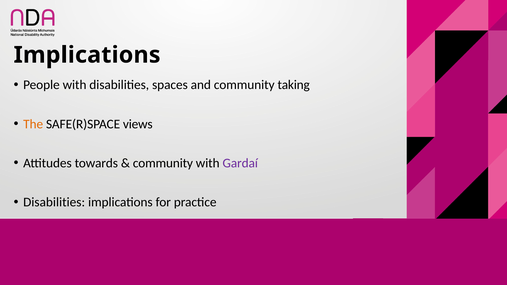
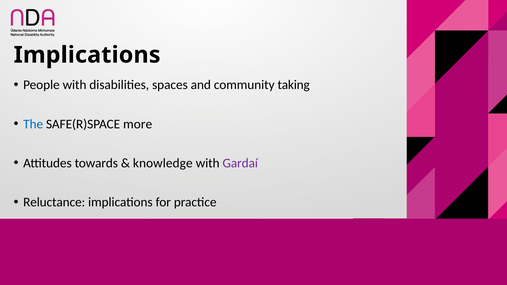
The colour: orange -> blue (33, 124)
views: views -> more (138, 124)
community: community -> knowledge (163, 163)
Disabilities: Disabilities -> Reluctance (54, 202)
